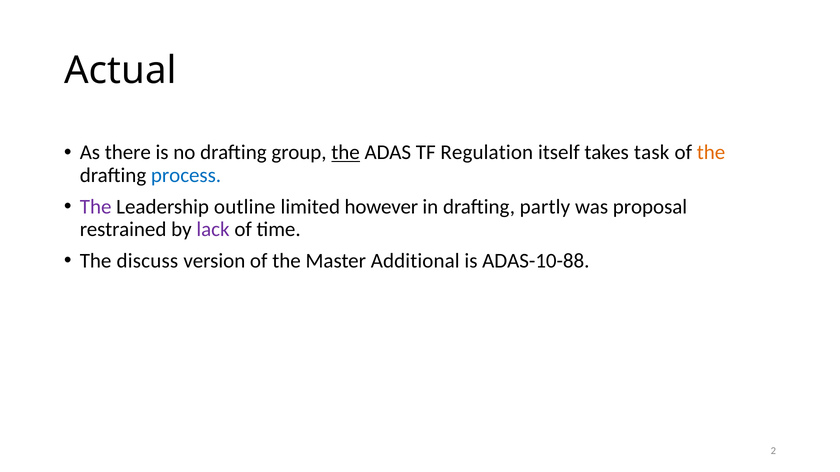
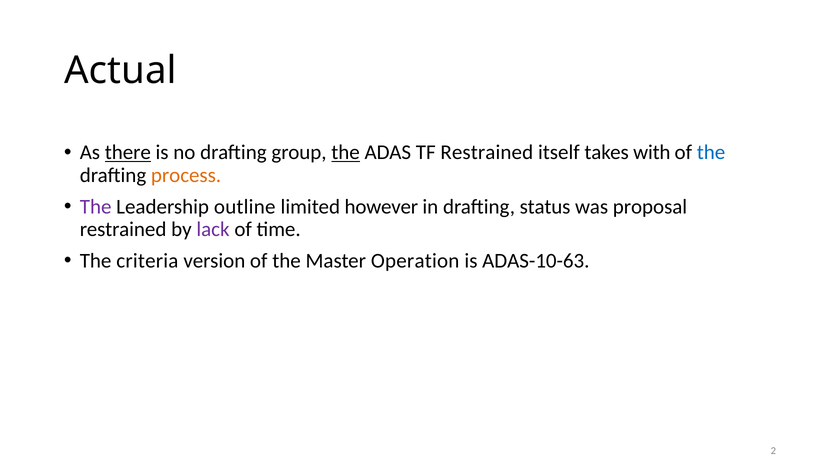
there underline: none -> present (128, 153)
TF Regulation: Regulation -> Restrained (487, 153)
task: task -> with (652, 153)
the colour: orange -> blue (711, 153)
process colour: blue -> orange (186, 175)
partly: partly -> status (545, 207)
discuss: discuss -> criteria (147, 261)
Additional: Additional -> Operation (415, 261)
ADAS-10-88: ADAS-10-88 -> ADAS-10-63 (536, 261)
